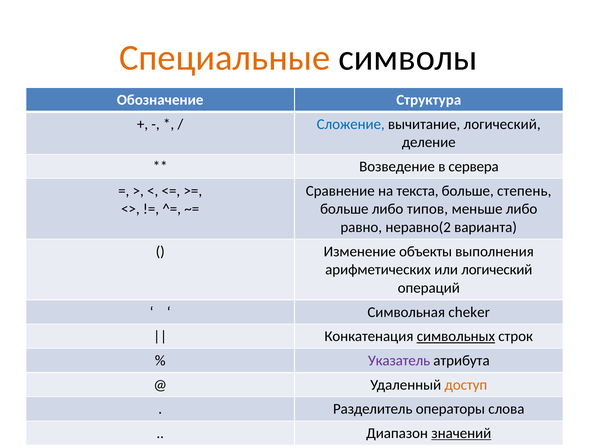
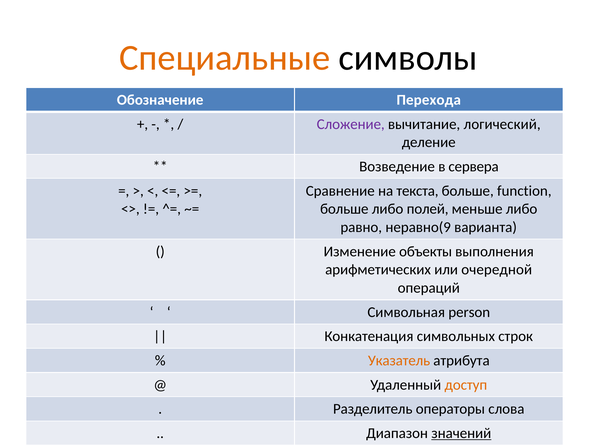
Структура: Структура -> Перехода (429, 100)
Сложение colour: blue -> purple (351, 124)
степень: степень -> function (524, 191)
типов: типов -> полей (428, 209)
неравно(2: неравно(2 -> неравно(9 (418, 227)
или логический: логический -> очередной (497, 270)
cheker: cheker -> person (469, 312)
символьных underline: present -> none (456, 336)
Указатель colour: purple -> orange (399, 360)
